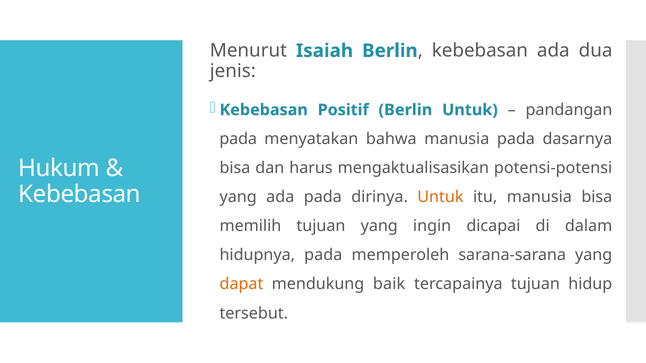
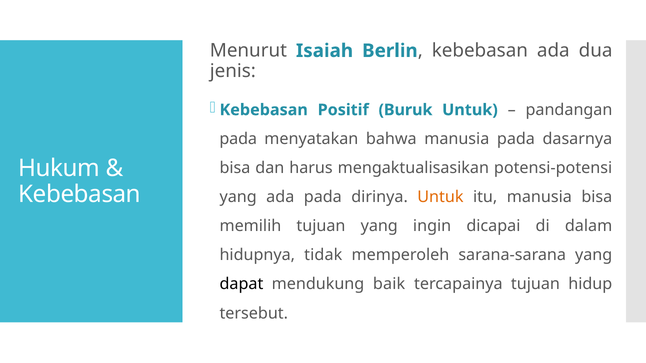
Positif Berlin: Berlin -> Buruk (405, 110)
hidupnya pada: pada -> tidak (323, 255)
dapat colour: orange -> black (241, 284)
